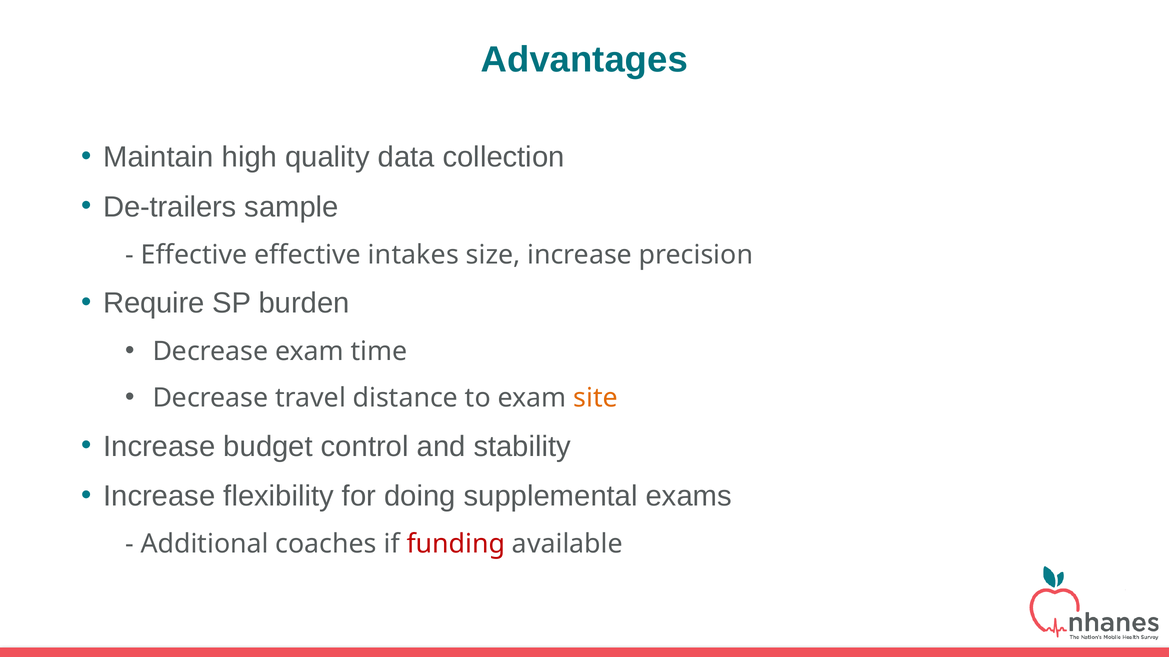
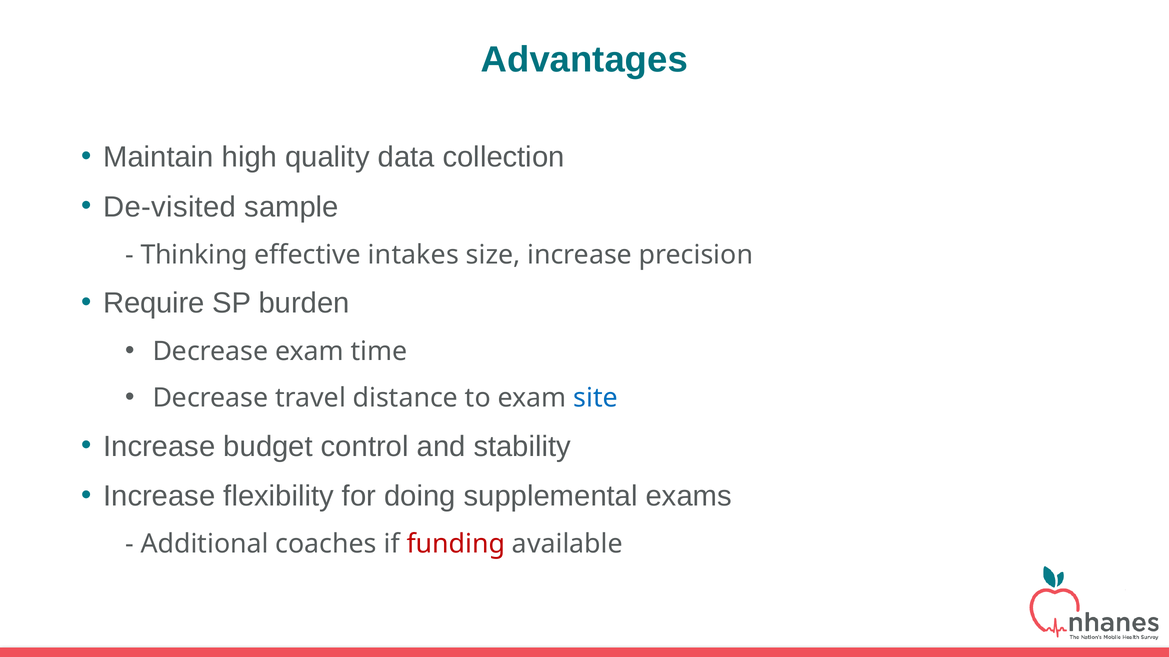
De-trailers: De-trailers -> De-visited (170, 207)
Effective: Effective -> Thinking (194, 255)
site colour: orange -> blue (596, 398)
